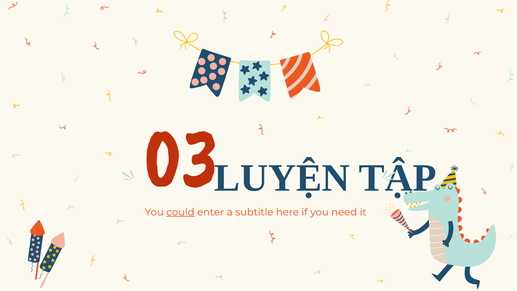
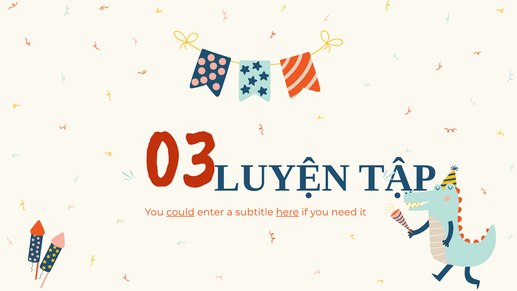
here underline: none -> present (287, 212)
